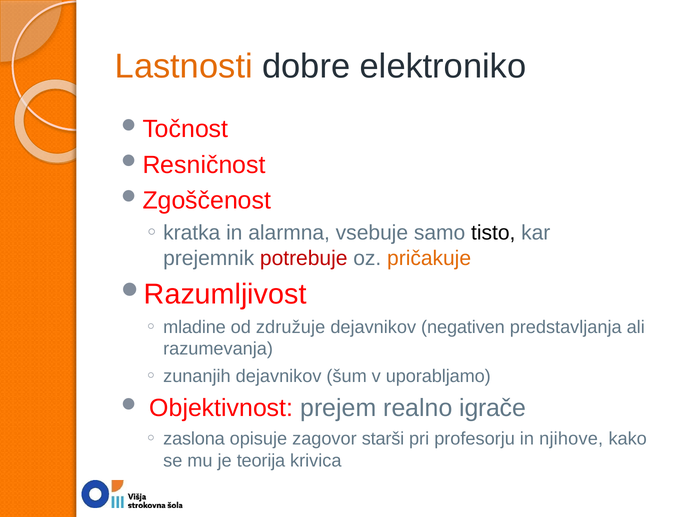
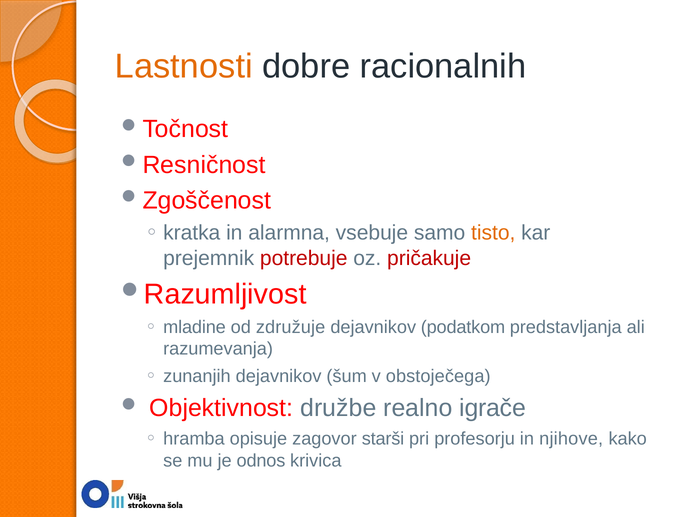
elektroniko: elektroniko -> racionalnih (443, 66)
tisto colour: black -> orange (493, 233)
pričakuje colour: orange -> red (429, 258)
negativen: negativen -> podatkom (463, 327)
uporabljamo: uporabljamo -> obstoječega (438, 376)
prejem: prejem -> družbe (338, 408)
zaslona: zaslona -> hramba (194, 439)
teorija: teorija -> odnos (261, 460)
